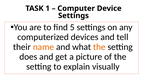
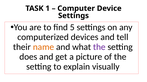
the colour: orange -> purple (99, 47)
